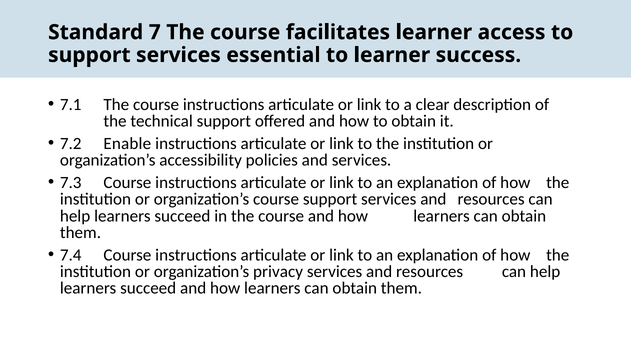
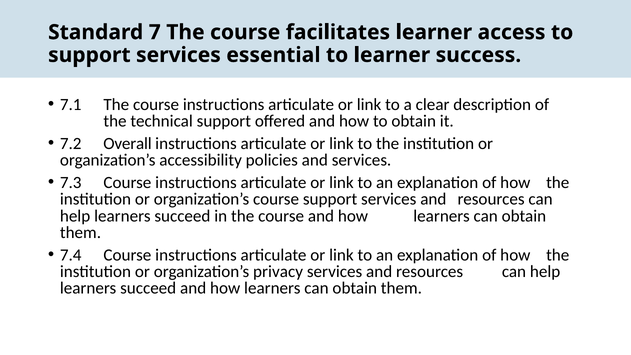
Enable: Enable -> Overall (127, 144)
